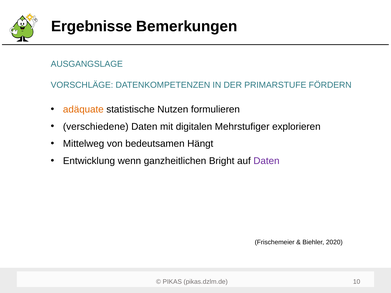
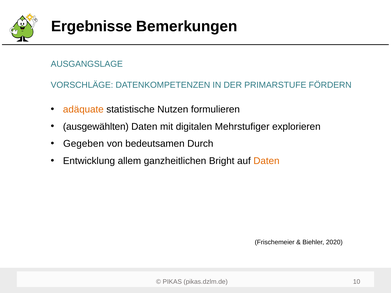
verschiedene: verschiedene -> ausgewählten (96, 127)
Mittelweg: Mittelweg -> Gegeben (84, 144)
Hängt: Hängt -> Durch (200, 144)
wenn: wenn -> allem (129, 161)
Daten colour: purple -> orange (266, 161)
